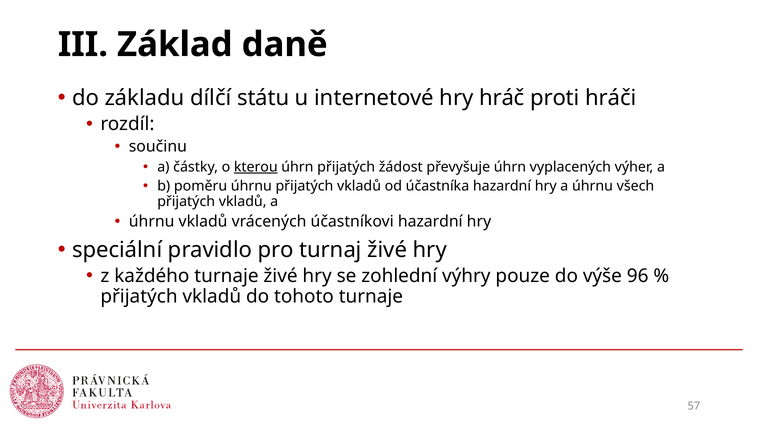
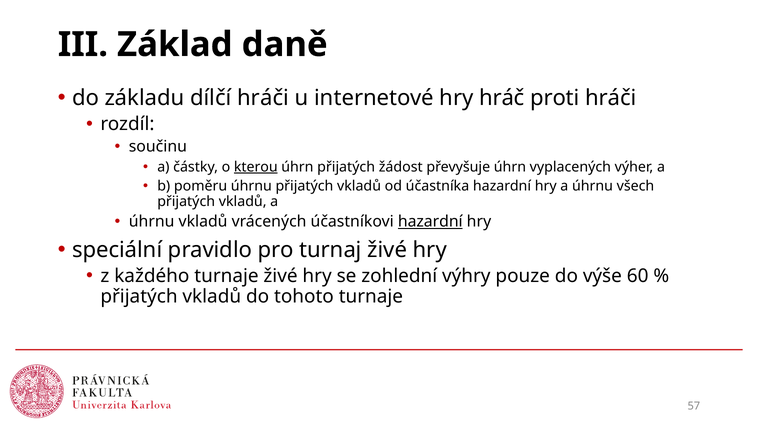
dílčí státu: státu -> hráči (263, 98)
hazardní underline: none -> present (430, 222)
96: 96 -> 60 (638, 276)
